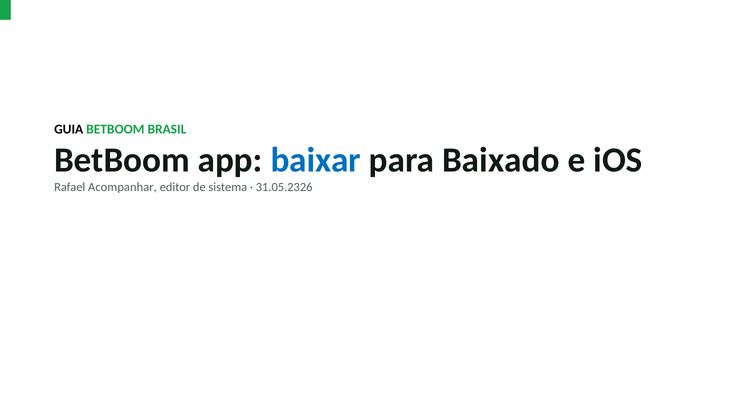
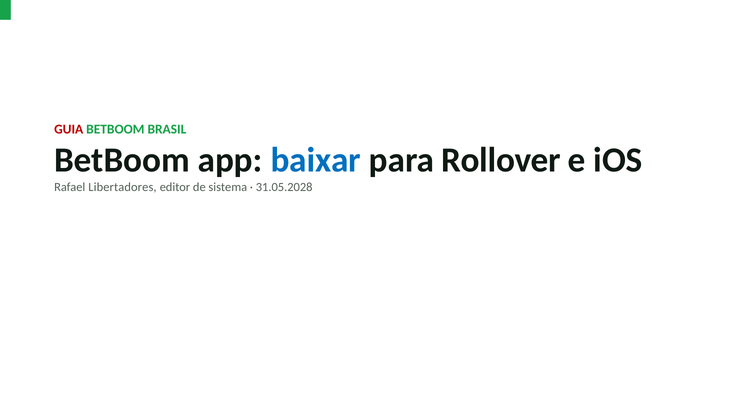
GUIA colour: black -> red (69, 129)
Baixado: Baixado -> Rollover (501, 160)
Acompanhar: Acompanhar -> Libertadores (122, 187)
31.05.2326: 31.05.2326 -> 31.05.2028 (284, 187)
